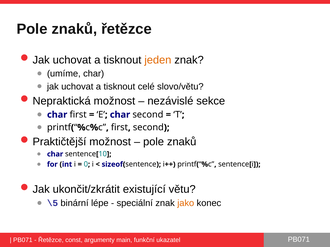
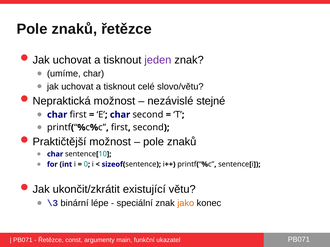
jeden colour: orange -> purple (158, 60)
sekce: sekce -> stejné (211, 101)
\5: \5 -> \3 (53, 203)
